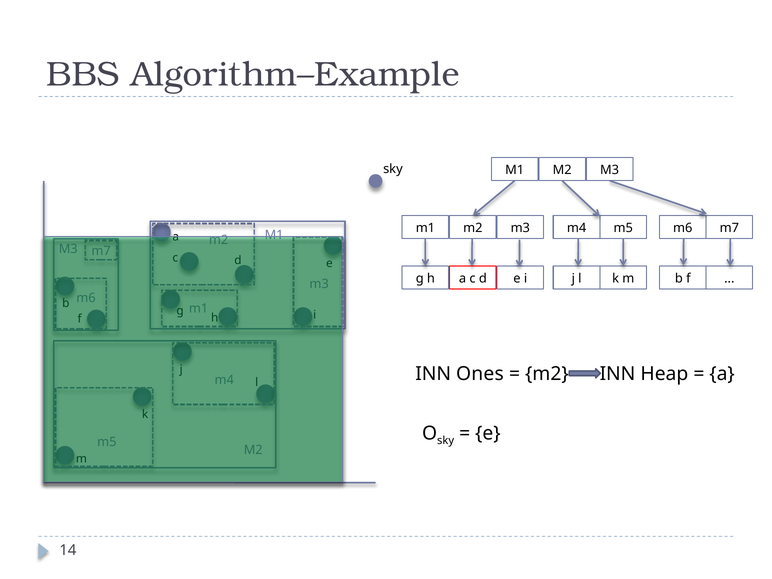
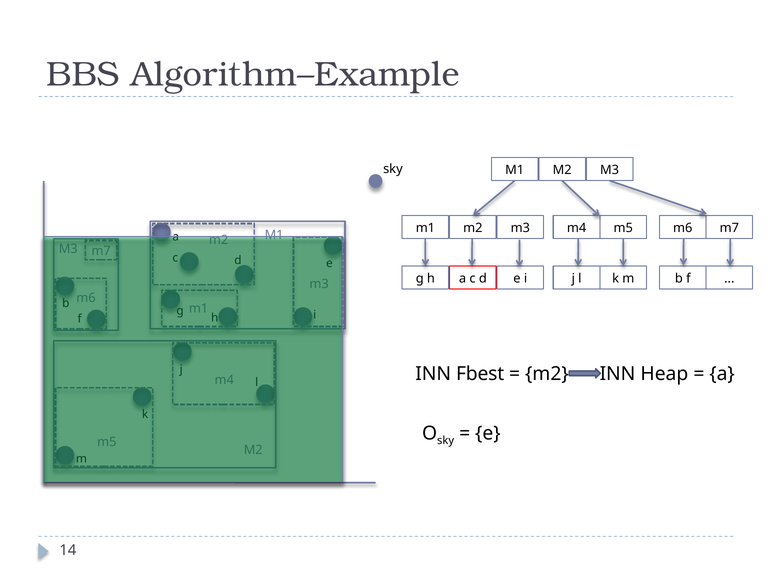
Ones: Ones -> Fbest (480, 374)
